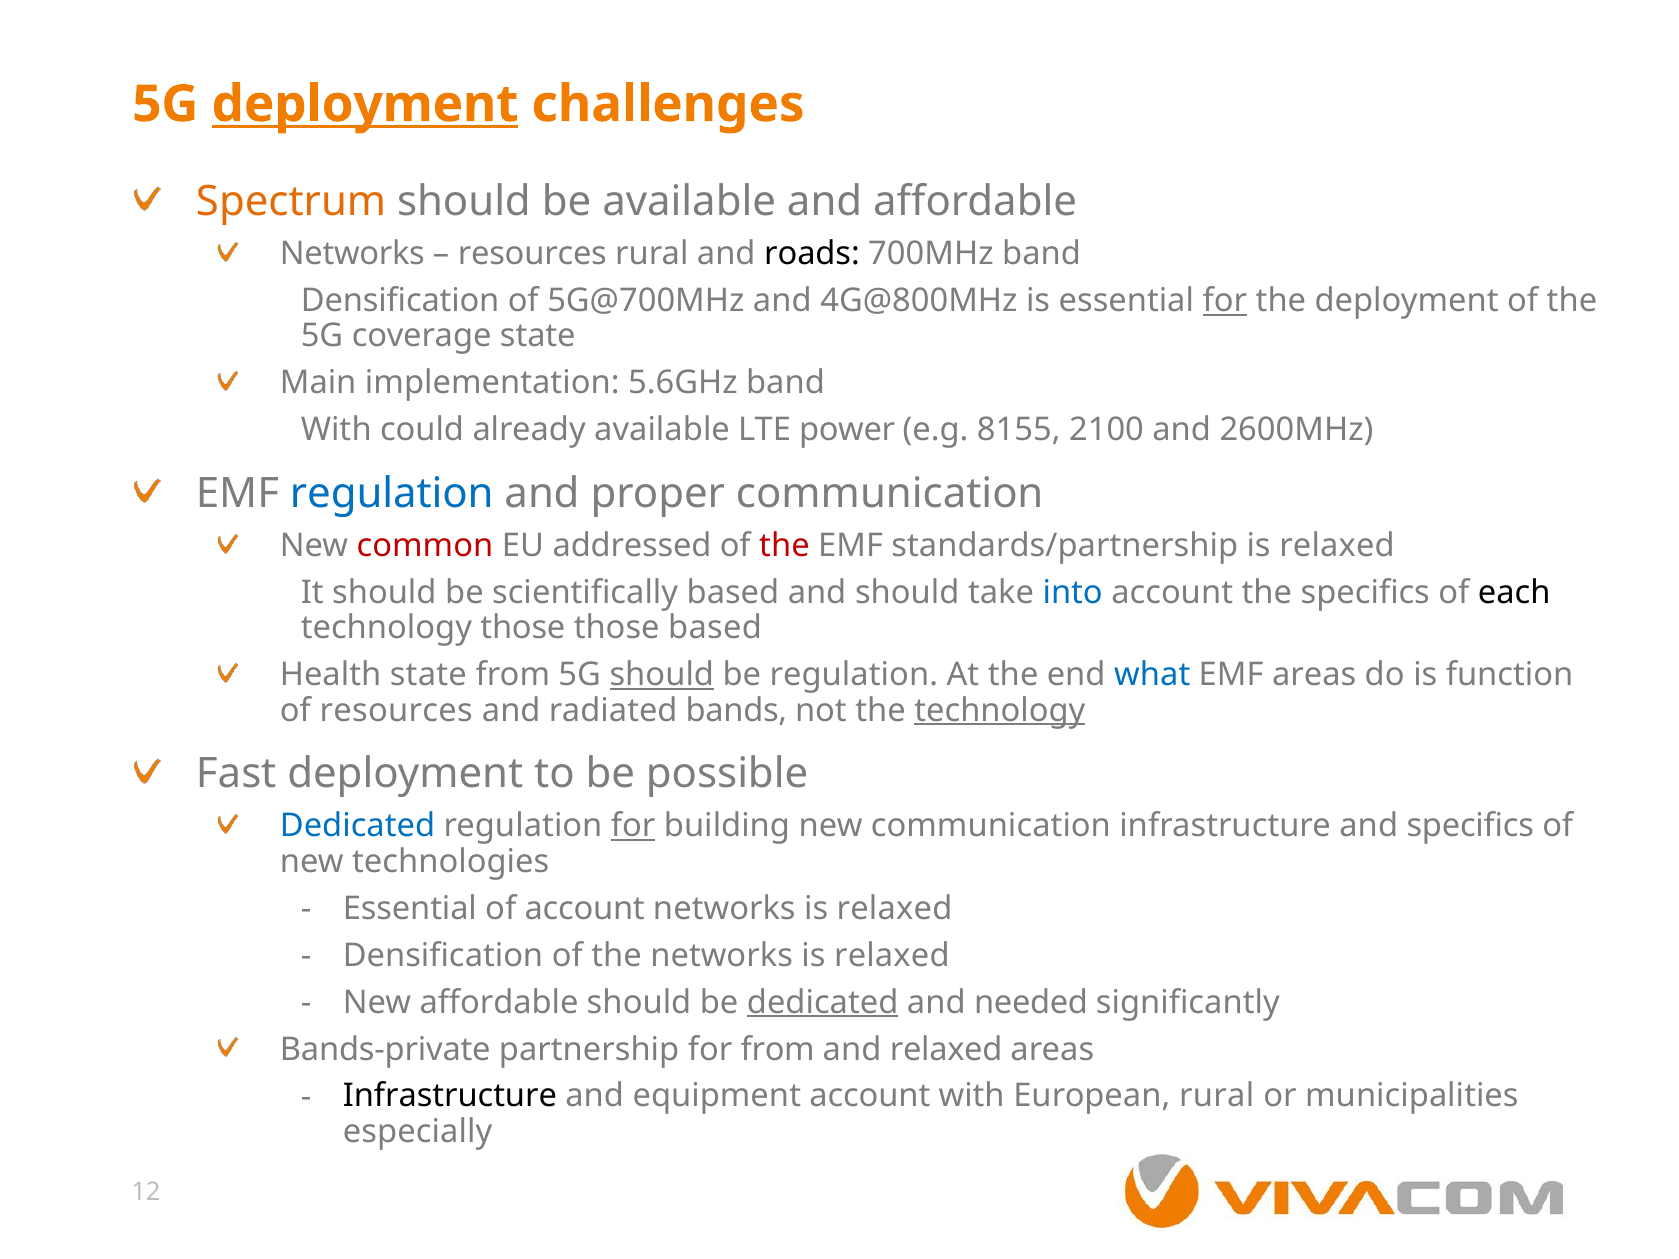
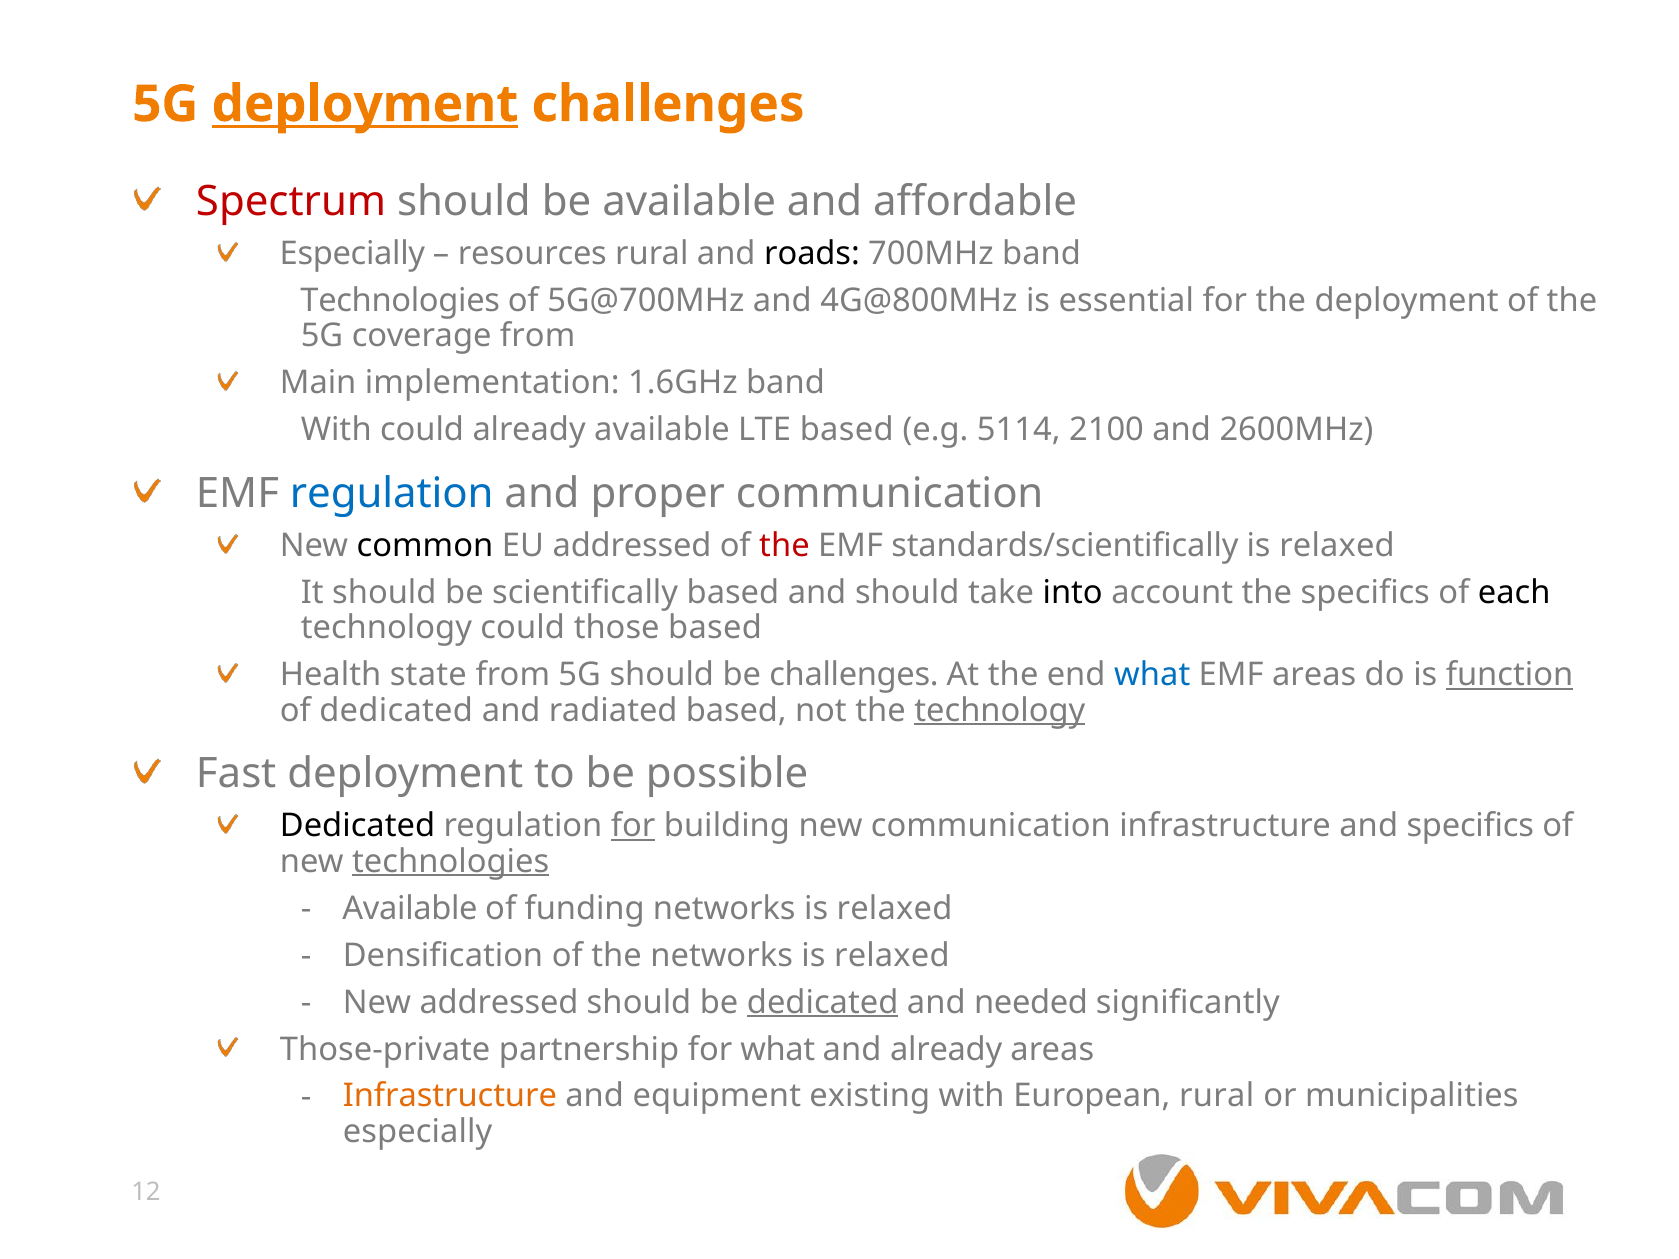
Spectrum colour: orange -> red (291, 202)
Networks: Networks -> Especially (352, 254)
Densification: Densification -> Technologies (400, 301)
for underline: present -> none (1225, 301)
coverage state: state -> from (538, 336)
5.6GHz: 5.6GHz -> 1.6GHz (683, 383)
LTE power: power -> based (847, 430)
8155: 8155 -> 5114 (1019, 430)
common colour: red -> black (425, 546)
standards/partnership: standards/partnership -> standards/scientifically (1065, 546)
into colour: blue -> black (1073, 593)
technology those: those -> could (523, 628)
should underline: present -> none (662, 675)
be regulation: regulation -> challenges (854, 675)
function underline: none -> present (1510, 675)
of resources: resources -> dedicated (396, 710)
radiated bands: bands -> based (736, 710)
Dedicated colour: blue -> black (358, 826)
technologies underline: none -> present (451, 861)
Essential: Essential -> Available (410, 908)
of account: account -> funding (585, 908)
New affordable: affordable -> addressed (499, 1002)
Bands-private: Bands-private -> Those-private (385, 1049)
for from: from -> what (778, 1049)
and relaxed: relaxed -> already (946, 1049)
Infrastructure colour: black -> orange (450, 1096)
equipment account: account -> existing (870, 1096)
